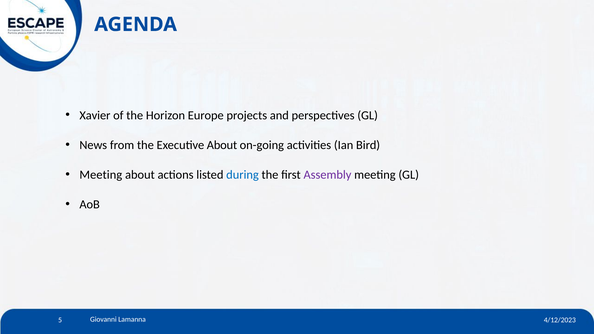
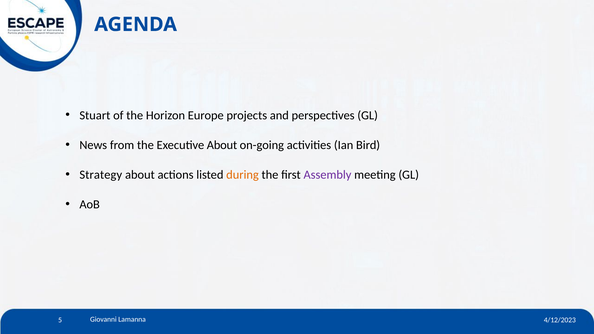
Xavier: Xavier -> Stuart (95, 115)
Meeting: Meeting -> Strategy (101, 175)
during colour: blue -> orange (243, 175)
